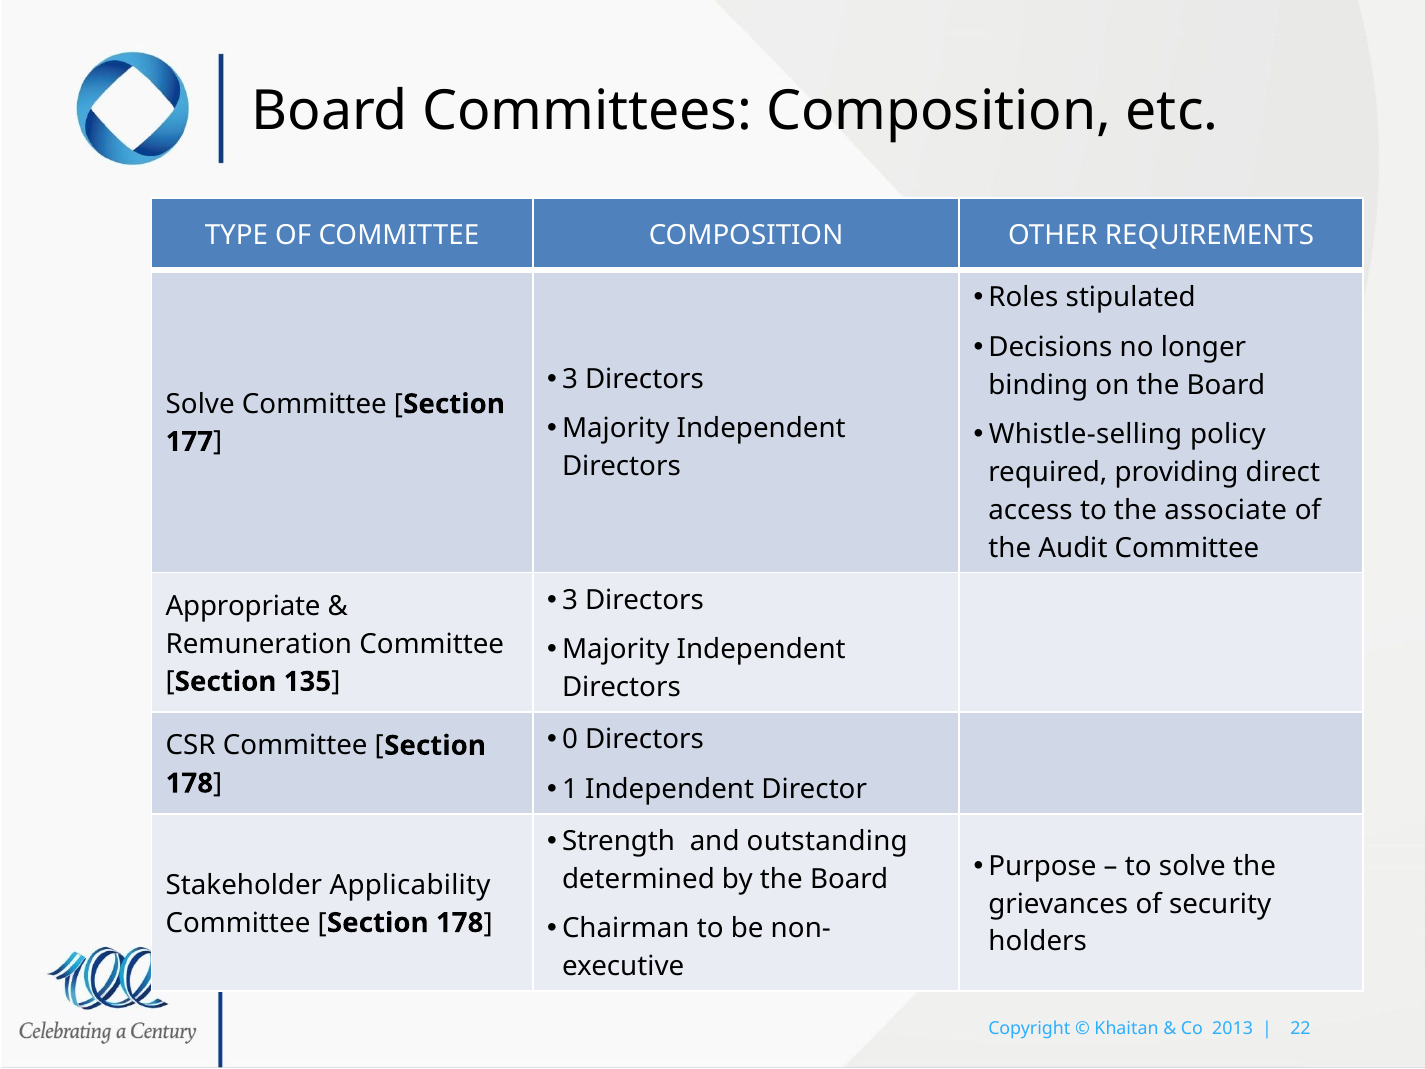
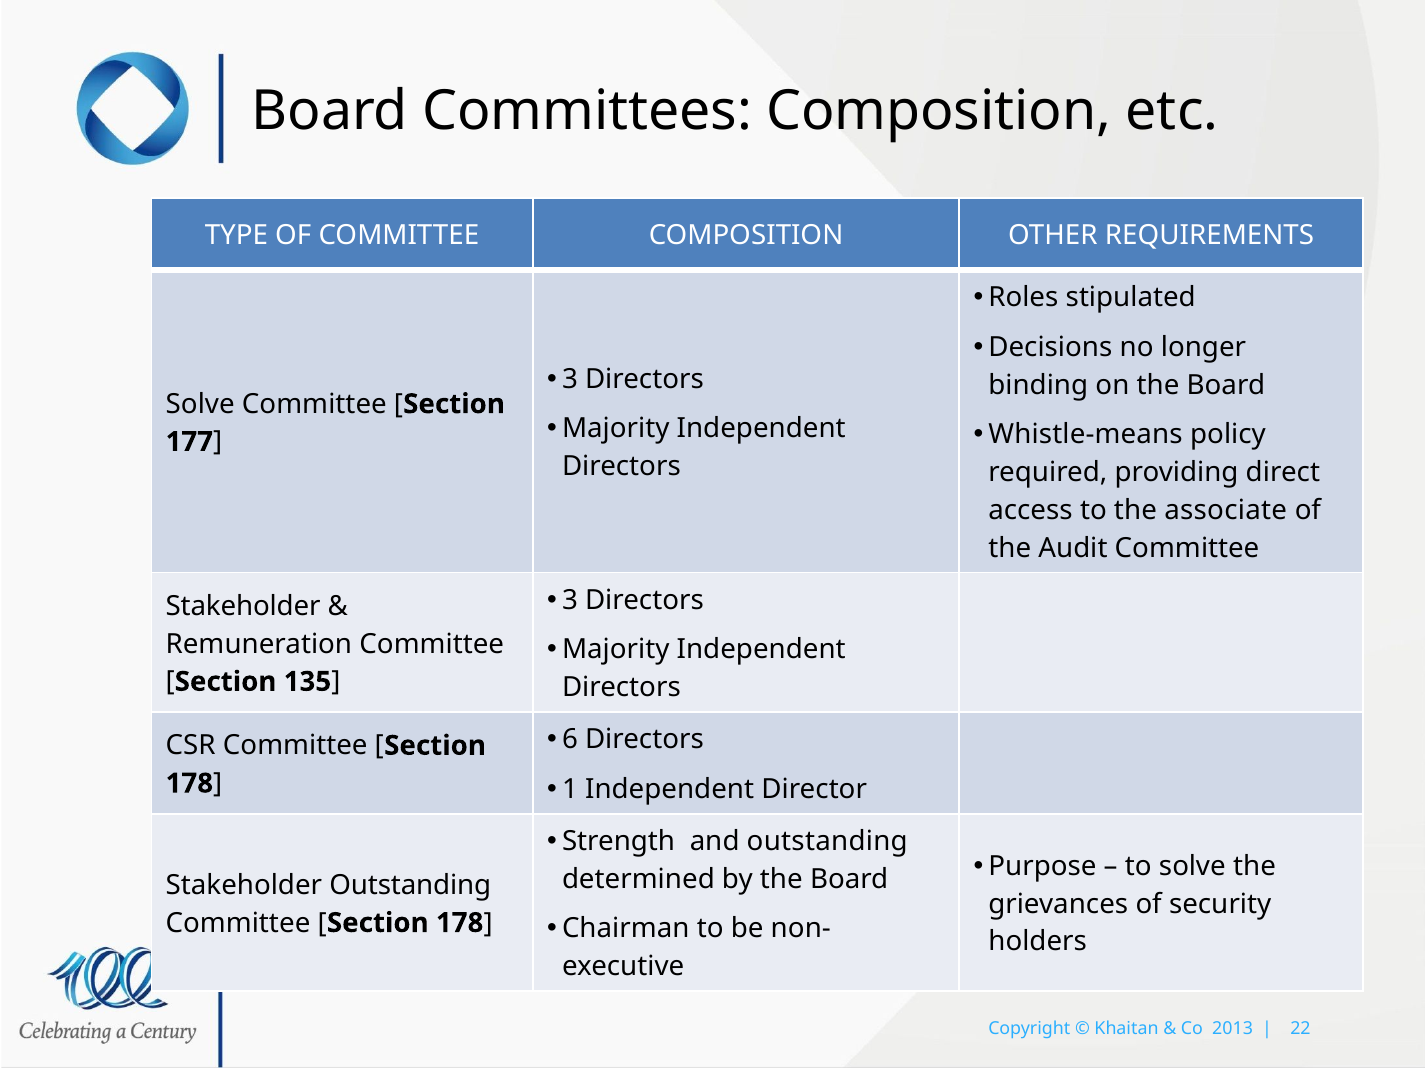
Whistle-selling: Whistle-selling -> Whistle-means (1086, 435)
Appropriate: Appropriate -> Stakeholder (243, 606)
0: 0 -> 6 (570, 739)
Stakeholder Applicability: Applicability -> Outstanding (410, 885)
